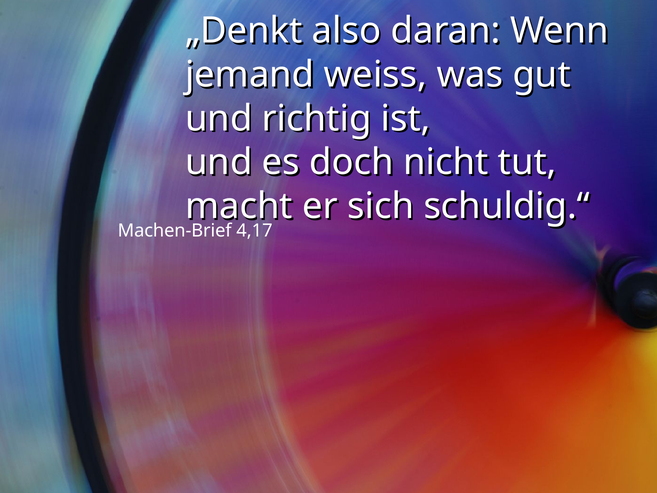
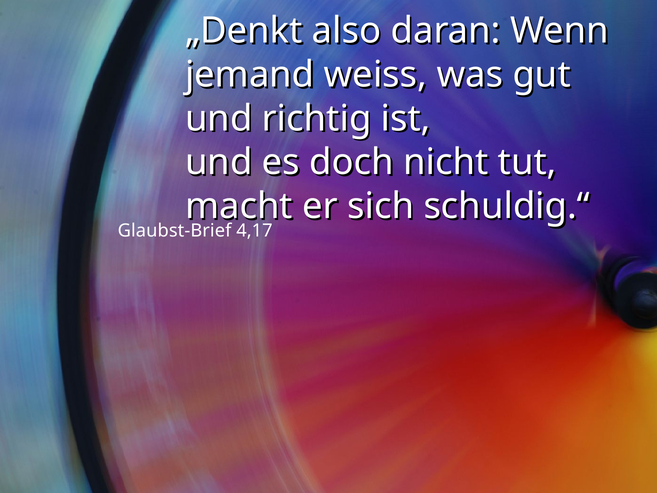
Machen-Brief: Machen-Brief -> Glaubst-Brief (175, 231)
